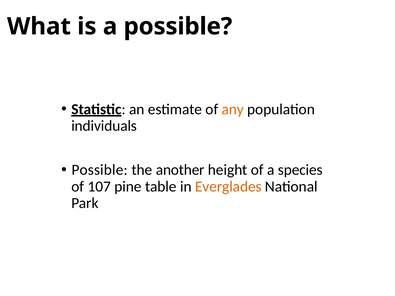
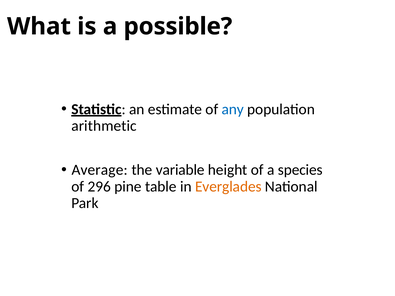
any colour: orange -> blue (233, 109)
individuals: individuals -> arithmetic (104, 126)
Possible: Possible -> Average (100, 170)
another: another -> variable (180, 170)
107: 107 -> 296 (99, 187)
